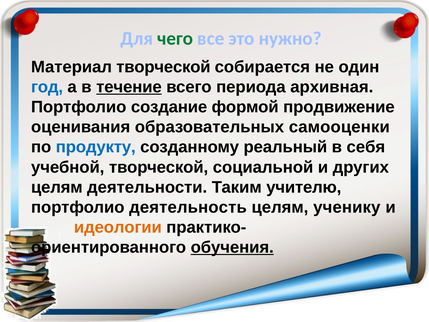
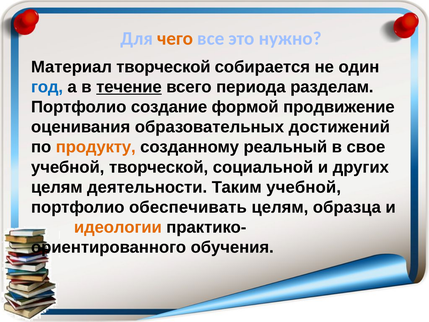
чего colour: green -> orange (175, 38)
архивная: архивная -> разделам (332, 87)
самооценки: самооценки -> достижений (339, 127)
продукту colour: blue -> orange (96, 147)
себя: себя -> свое (366, 147)
Таким учителю: учителю -> учебной (304, 187)
деятельность: деятельность -> обеспечивать (188, 207)
ученику: ученику -> образца (347, 207)
обучения underline: present -> none (232, 247)
